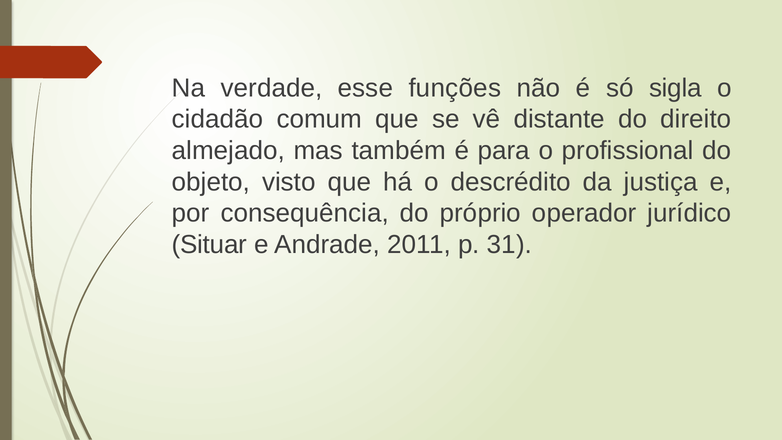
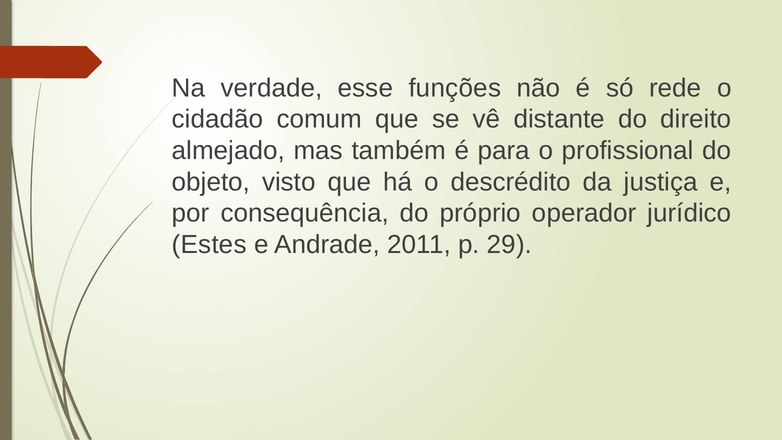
sigla: sigla -> rede (675, 88)
Situar: Situar -> Estes (209, 244)
31: 31 -> 29 (509, 244)
